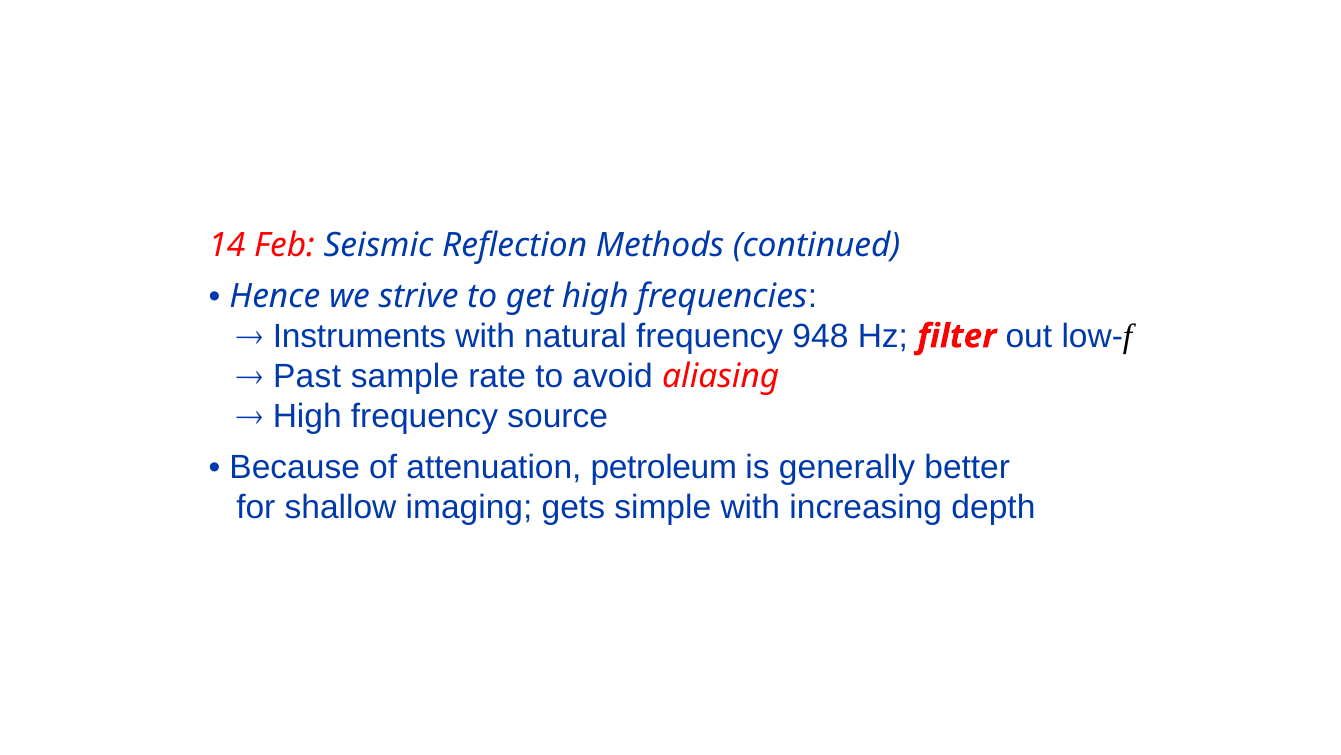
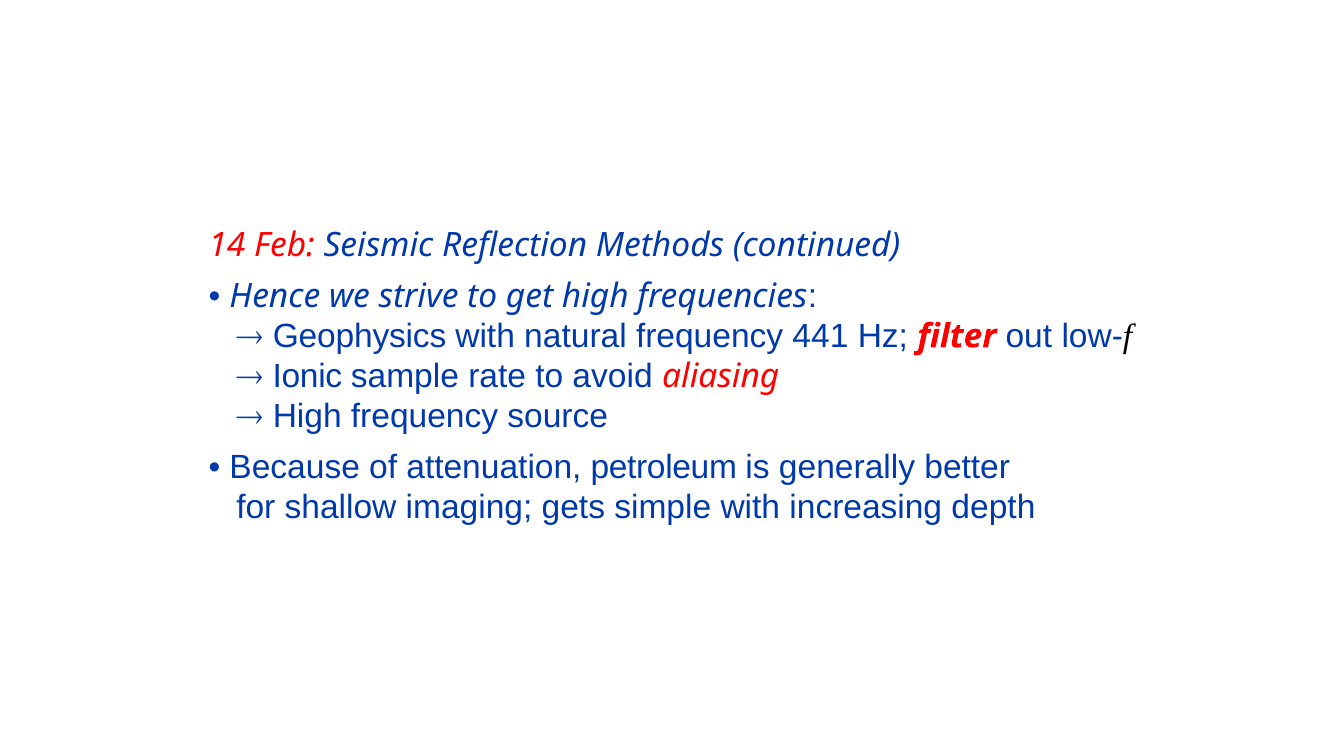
Instruments: Instruments -> Geophysics (360, 336)
948: 948 -> 441 (820, 336)
Past: Past -> Ionic (307, 376)
